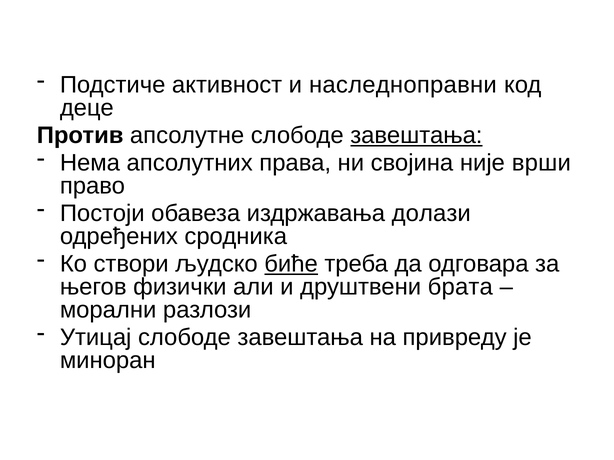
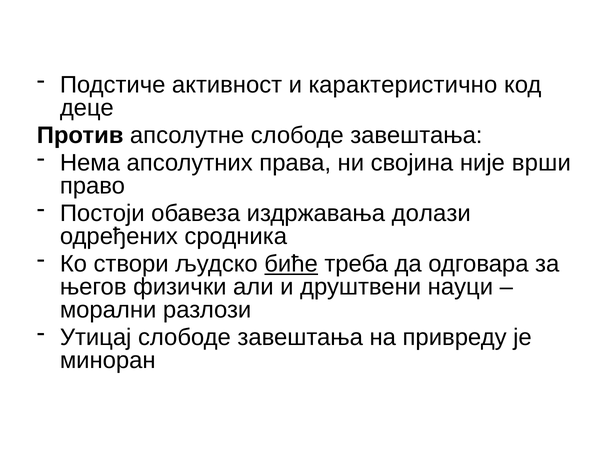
наследноправни: наследноправни -> карактеристично (403, 85)
завештања underline: present -> none (416, 136)
брата: брата -> науци (460, 287)
